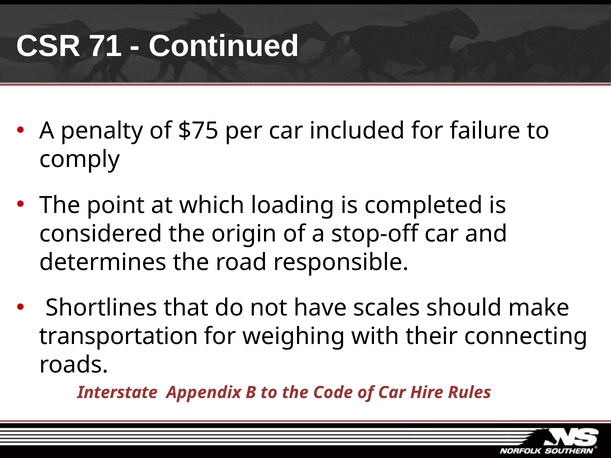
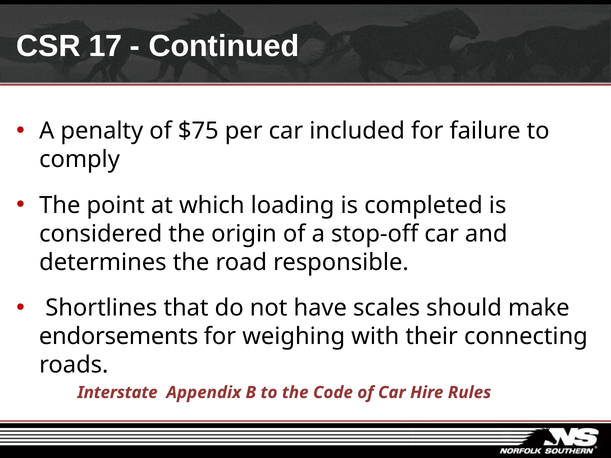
71: 71 -> 17 (105, 46)
transportation: transportation -> endorsements (119, 337)
